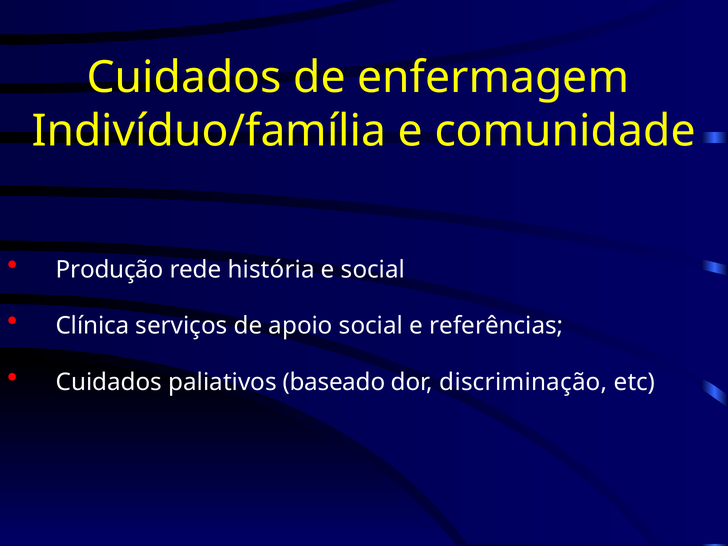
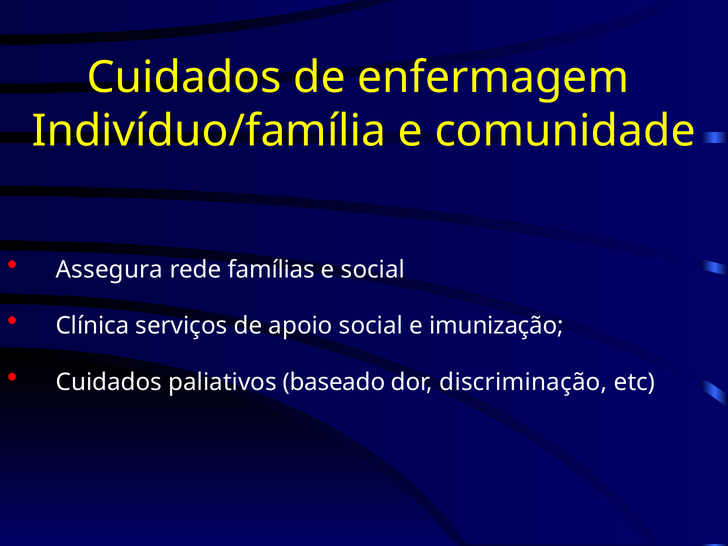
Produção: Produção -> Assegura (109, 270)
história: história -> famílias (271, 270)
referências: referências -> imunização (497, 326)
